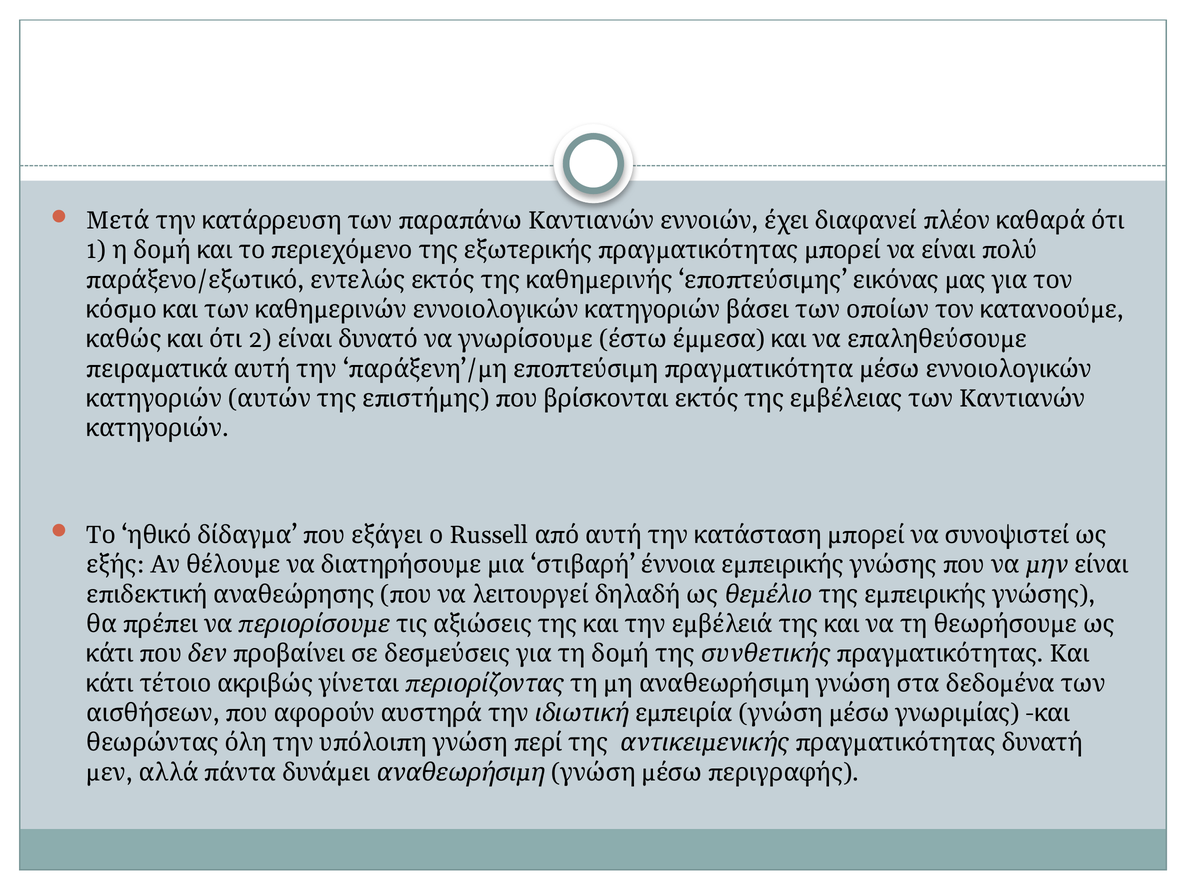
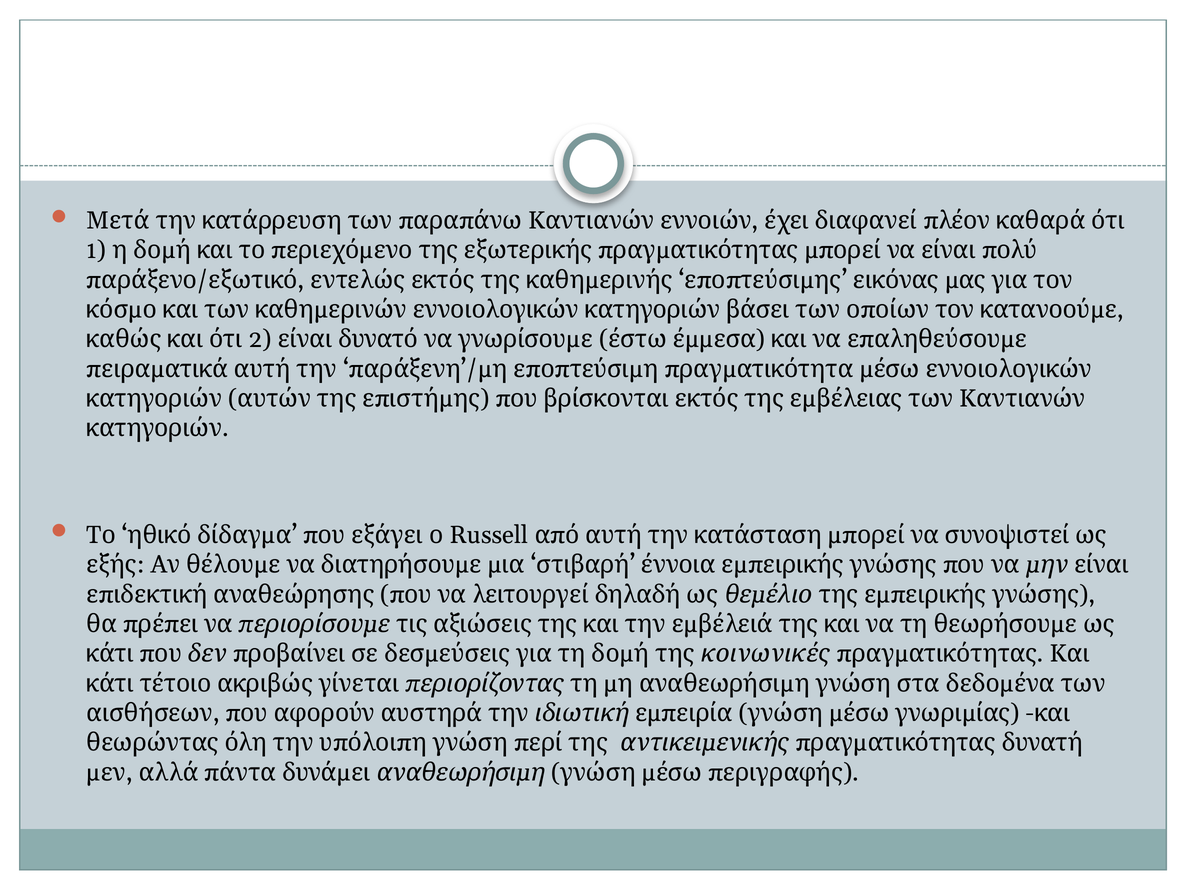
συνθετικής: συνθετικής -> κοινωνικές (766, 654)
